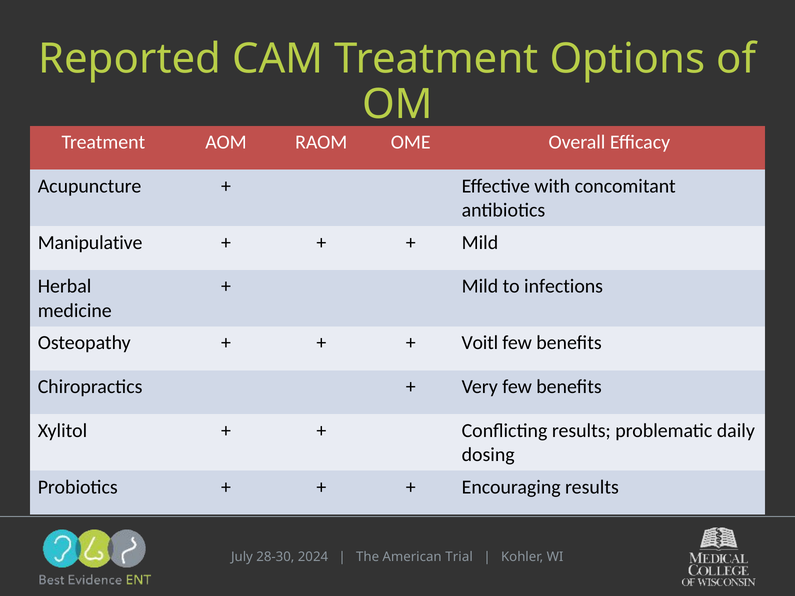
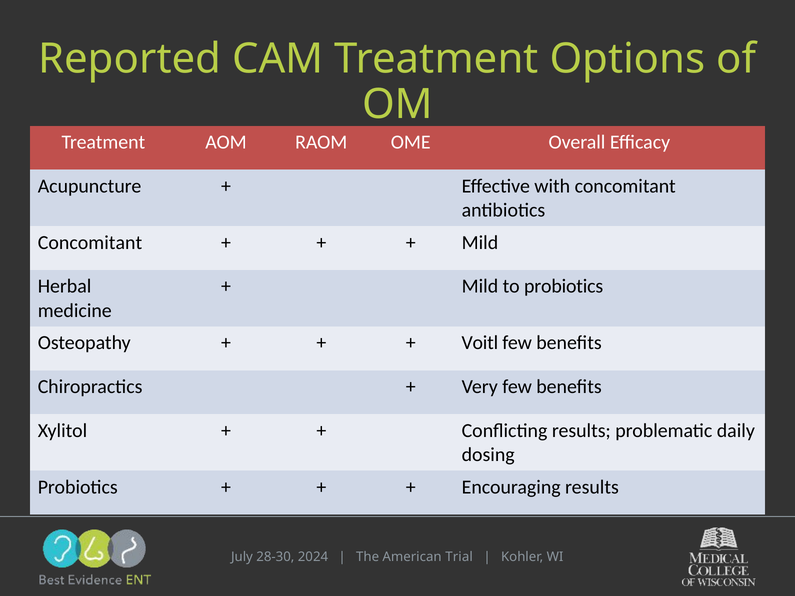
Manipulative: Manipulative -> Concomitant (90, 243)
to infections: infections -> probiotics (564, 286)
